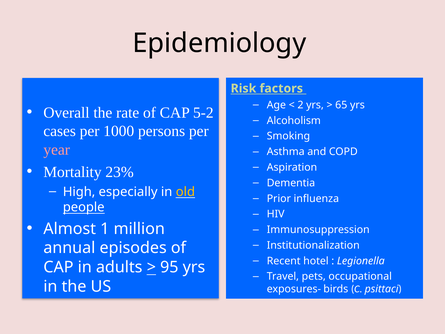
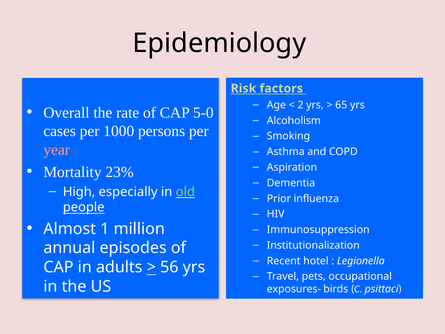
5-2: 5-2 -> 5-0 (203, 113)
old colour: yellow -> light green (185, 192)
95: 95 -> 56 (169, 267)
